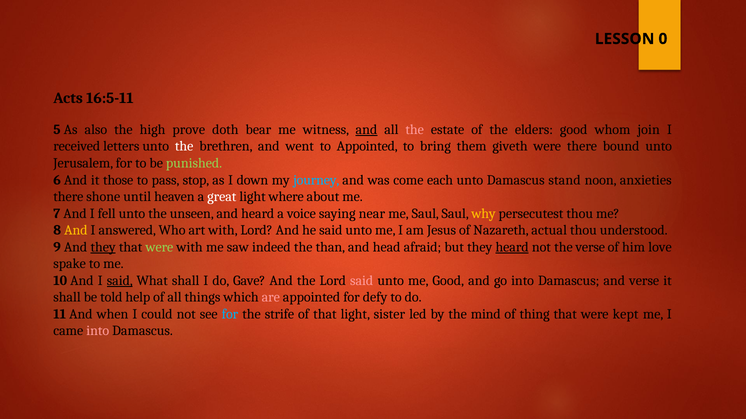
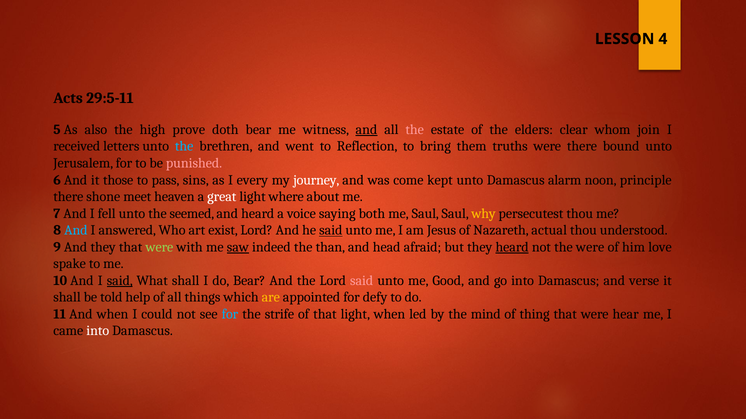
0: 0 -> 4 (663, 39)
16:5-11: 16:5-11 -> 29:5-11 (110, 98)
elders good: good -> clear (574, 130)
the colour: white -> light blue (184, 147)
to Appointed: Appointed -> Reflection (367, 147)
giveth: giveth -> truths (510, 147)
punished colour: light green -> pink (194, 163)
stop: stop -> sins (196, 180)
down: down -> every (252, 180)
journey colour: light blue -> white (316, 180)
each: each -> kept (440, 180)
stand: stand -> alarm (565, 180)
anxieties: anxieties -> principle (646, 180)
until: until -> meet (137, 197)
unseen: unseen -> seemed (192, 214)
near: near -> both (372, 214)
And colour: yellow -> light blue (76, 231)
art with: with -> exist (223, 231)
said underline: none -> present (331, 231)
they underline: present -> none (103, 247)
saw underline: none -> present (238, 247)
the verse: verse -> were (590, 247)
do Gave: Gave -> Bear (249, 281)
are colour: pink -> yellow (271, 298)
light sister: sister -> when (389, 314)
kept: kept -> hear (626, 314)
into colour: pink -> white (98, 331)
